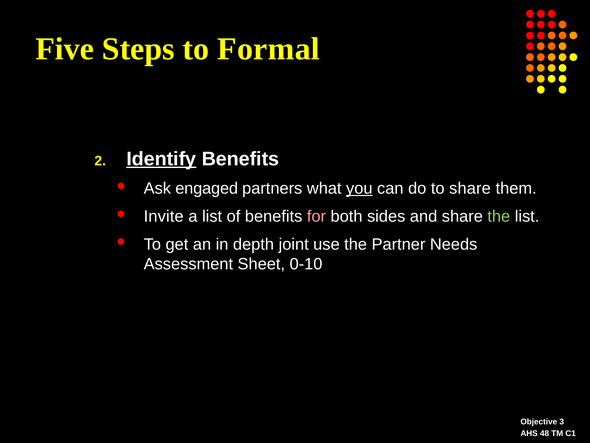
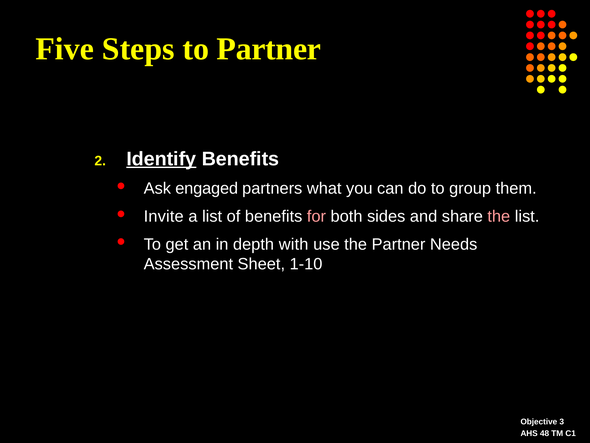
to Formal: Formal -> Partner (269, 49)
you underline: present -> none (359, 188)
to share: share -> group (470, 188)
the colour: light green -> pink (499, 216)
joint: joint -> with (294, 244)
0-10: 0-10 -> 1-10 (306, 264)
